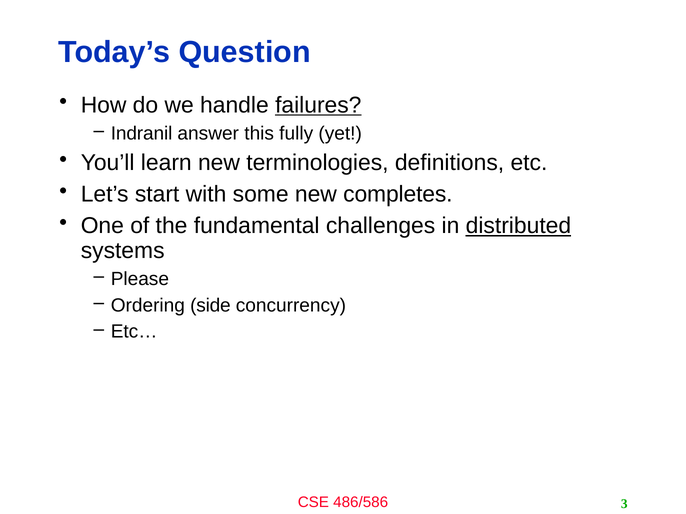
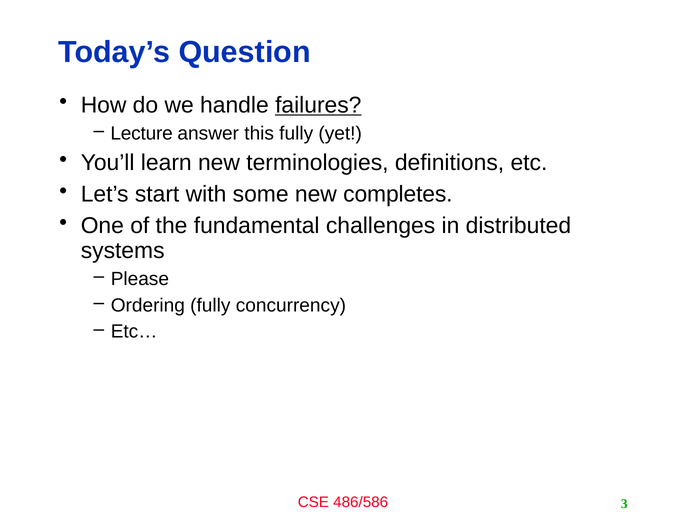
Indranil: Indranil -> Lecture (142, 134)
distributed underline: present -> none (518, 226)
Ordering side: side -> fully (210, 306)
